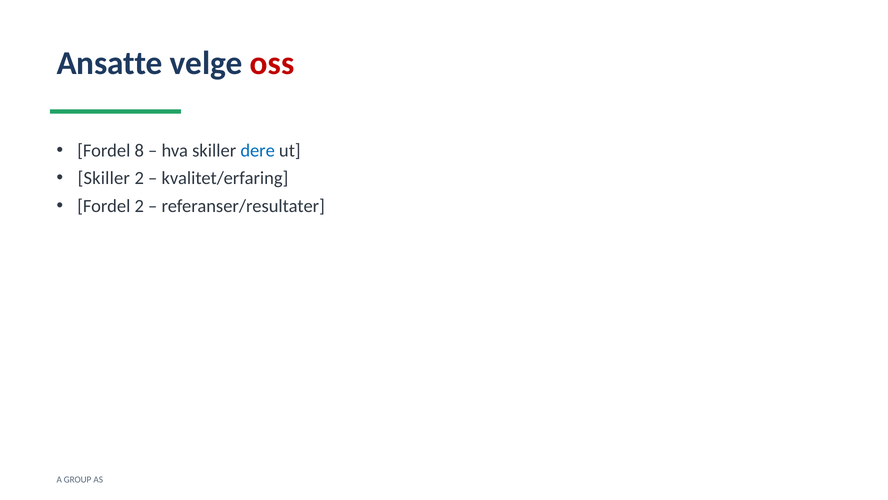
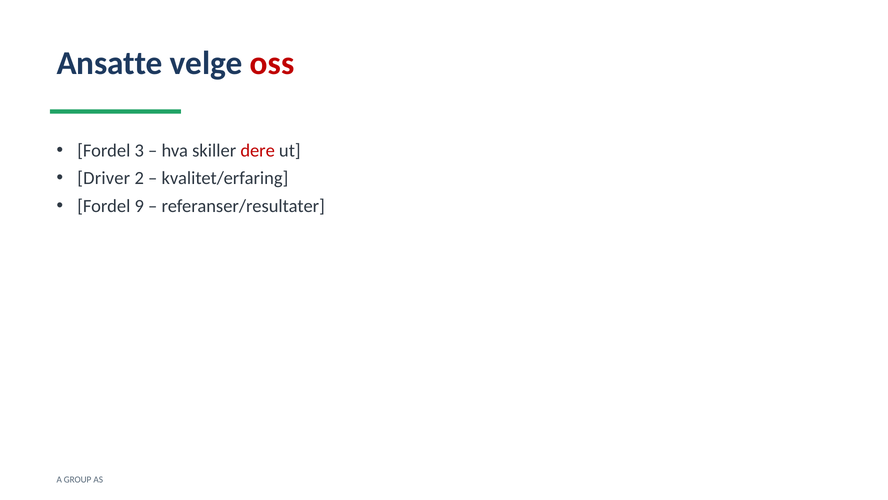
8: 8 -> 3 (139, 150)
dere colour: blue -> red (258, 150)
Skiller: Skiller -> Driver (104, 178)
Fordel 2: 2 -> 9 (139, 206)
